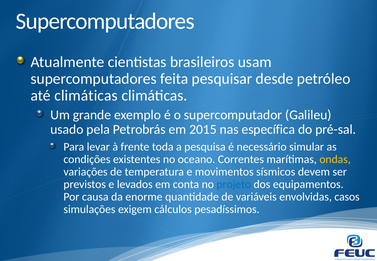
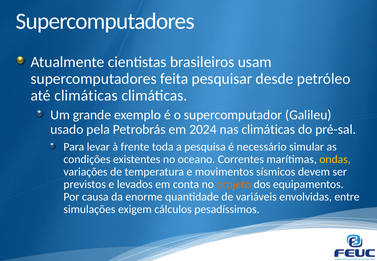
2015: 2015 -> 2024 (203, 129)
nas específica: específica -> climáticas (268, 129)
projeto colour: blue -> orange (234, 184)
casos: casos -> entre (347, 197)
